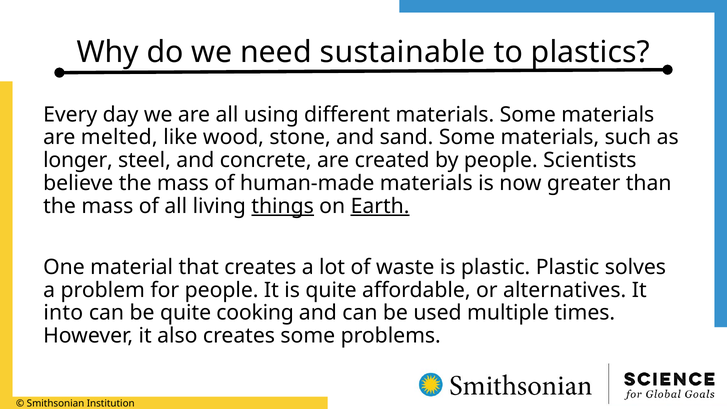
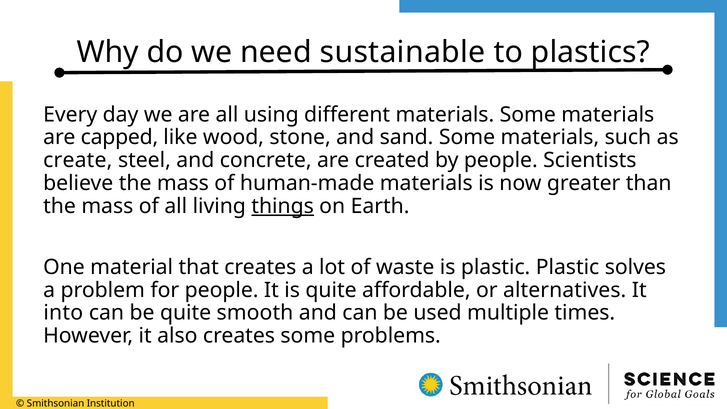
melted: melted -> capped (119, 137)
longer: longer -> create (78, 160)
Earth underline: present -> none (380, 206)
cooking: cooking -> smooth (255, 313)
